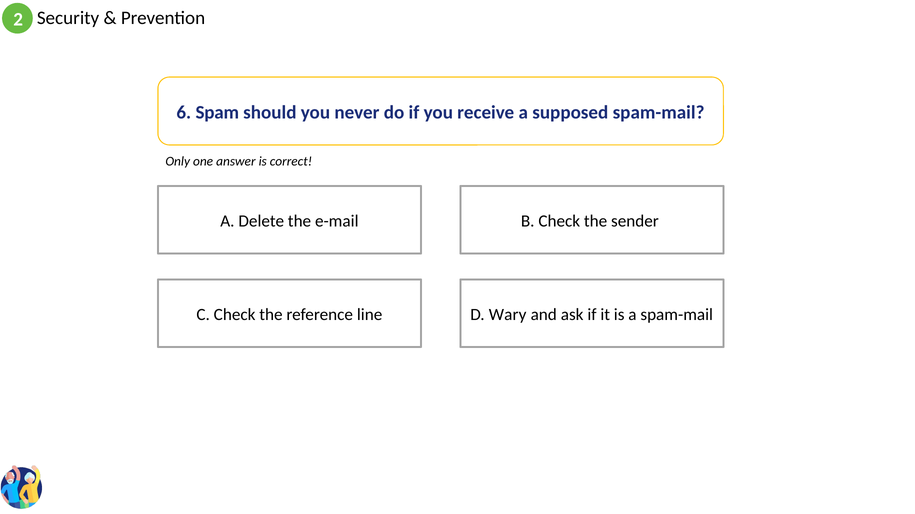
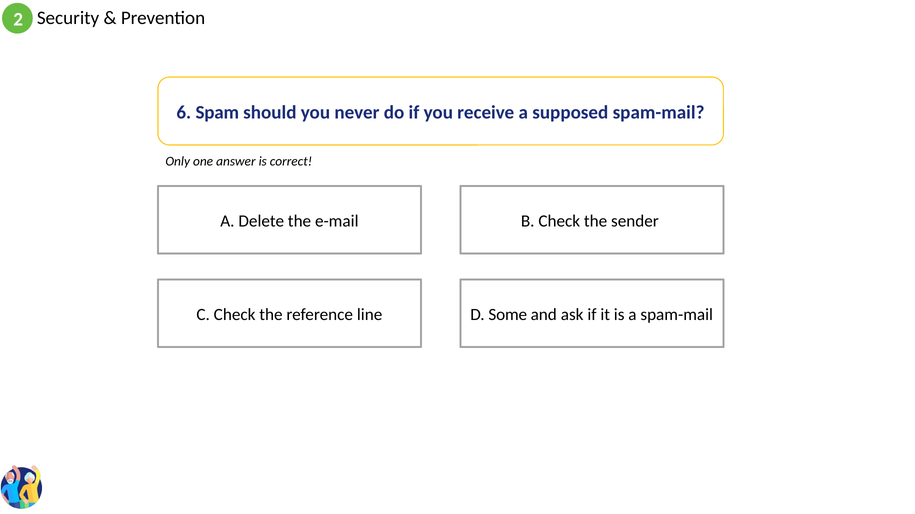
Wary: Wary -> Some (508, 315)
